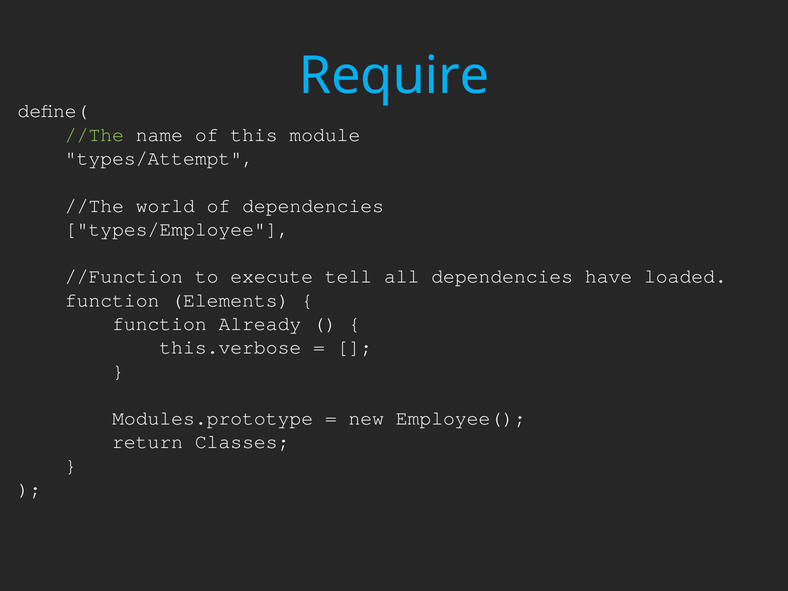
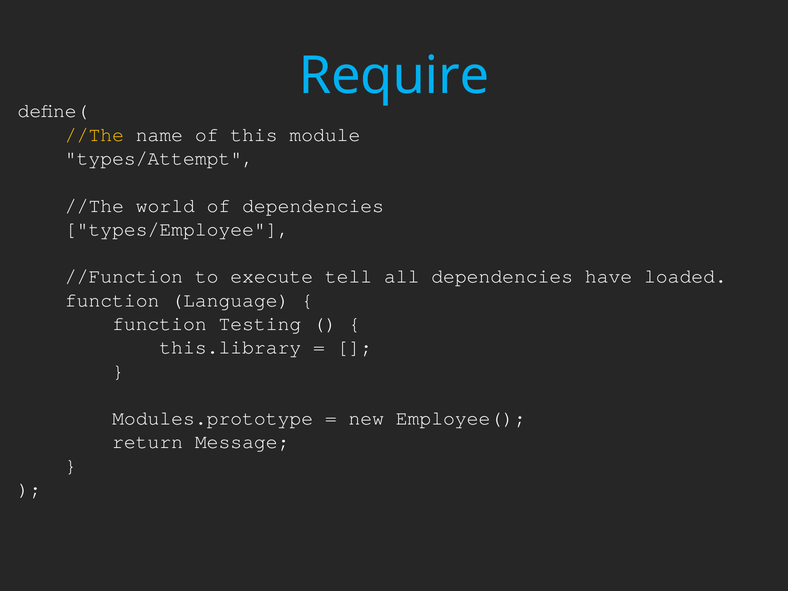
//The colour: light green -> yellow (94, 135)
Elements: Elements -> Language (230, 300)
Already: Already -> Testing (260, 324)
this.verbose: this.verbose -> this.library (230, 347)
Classes: Classes -> Message (242, 442)
